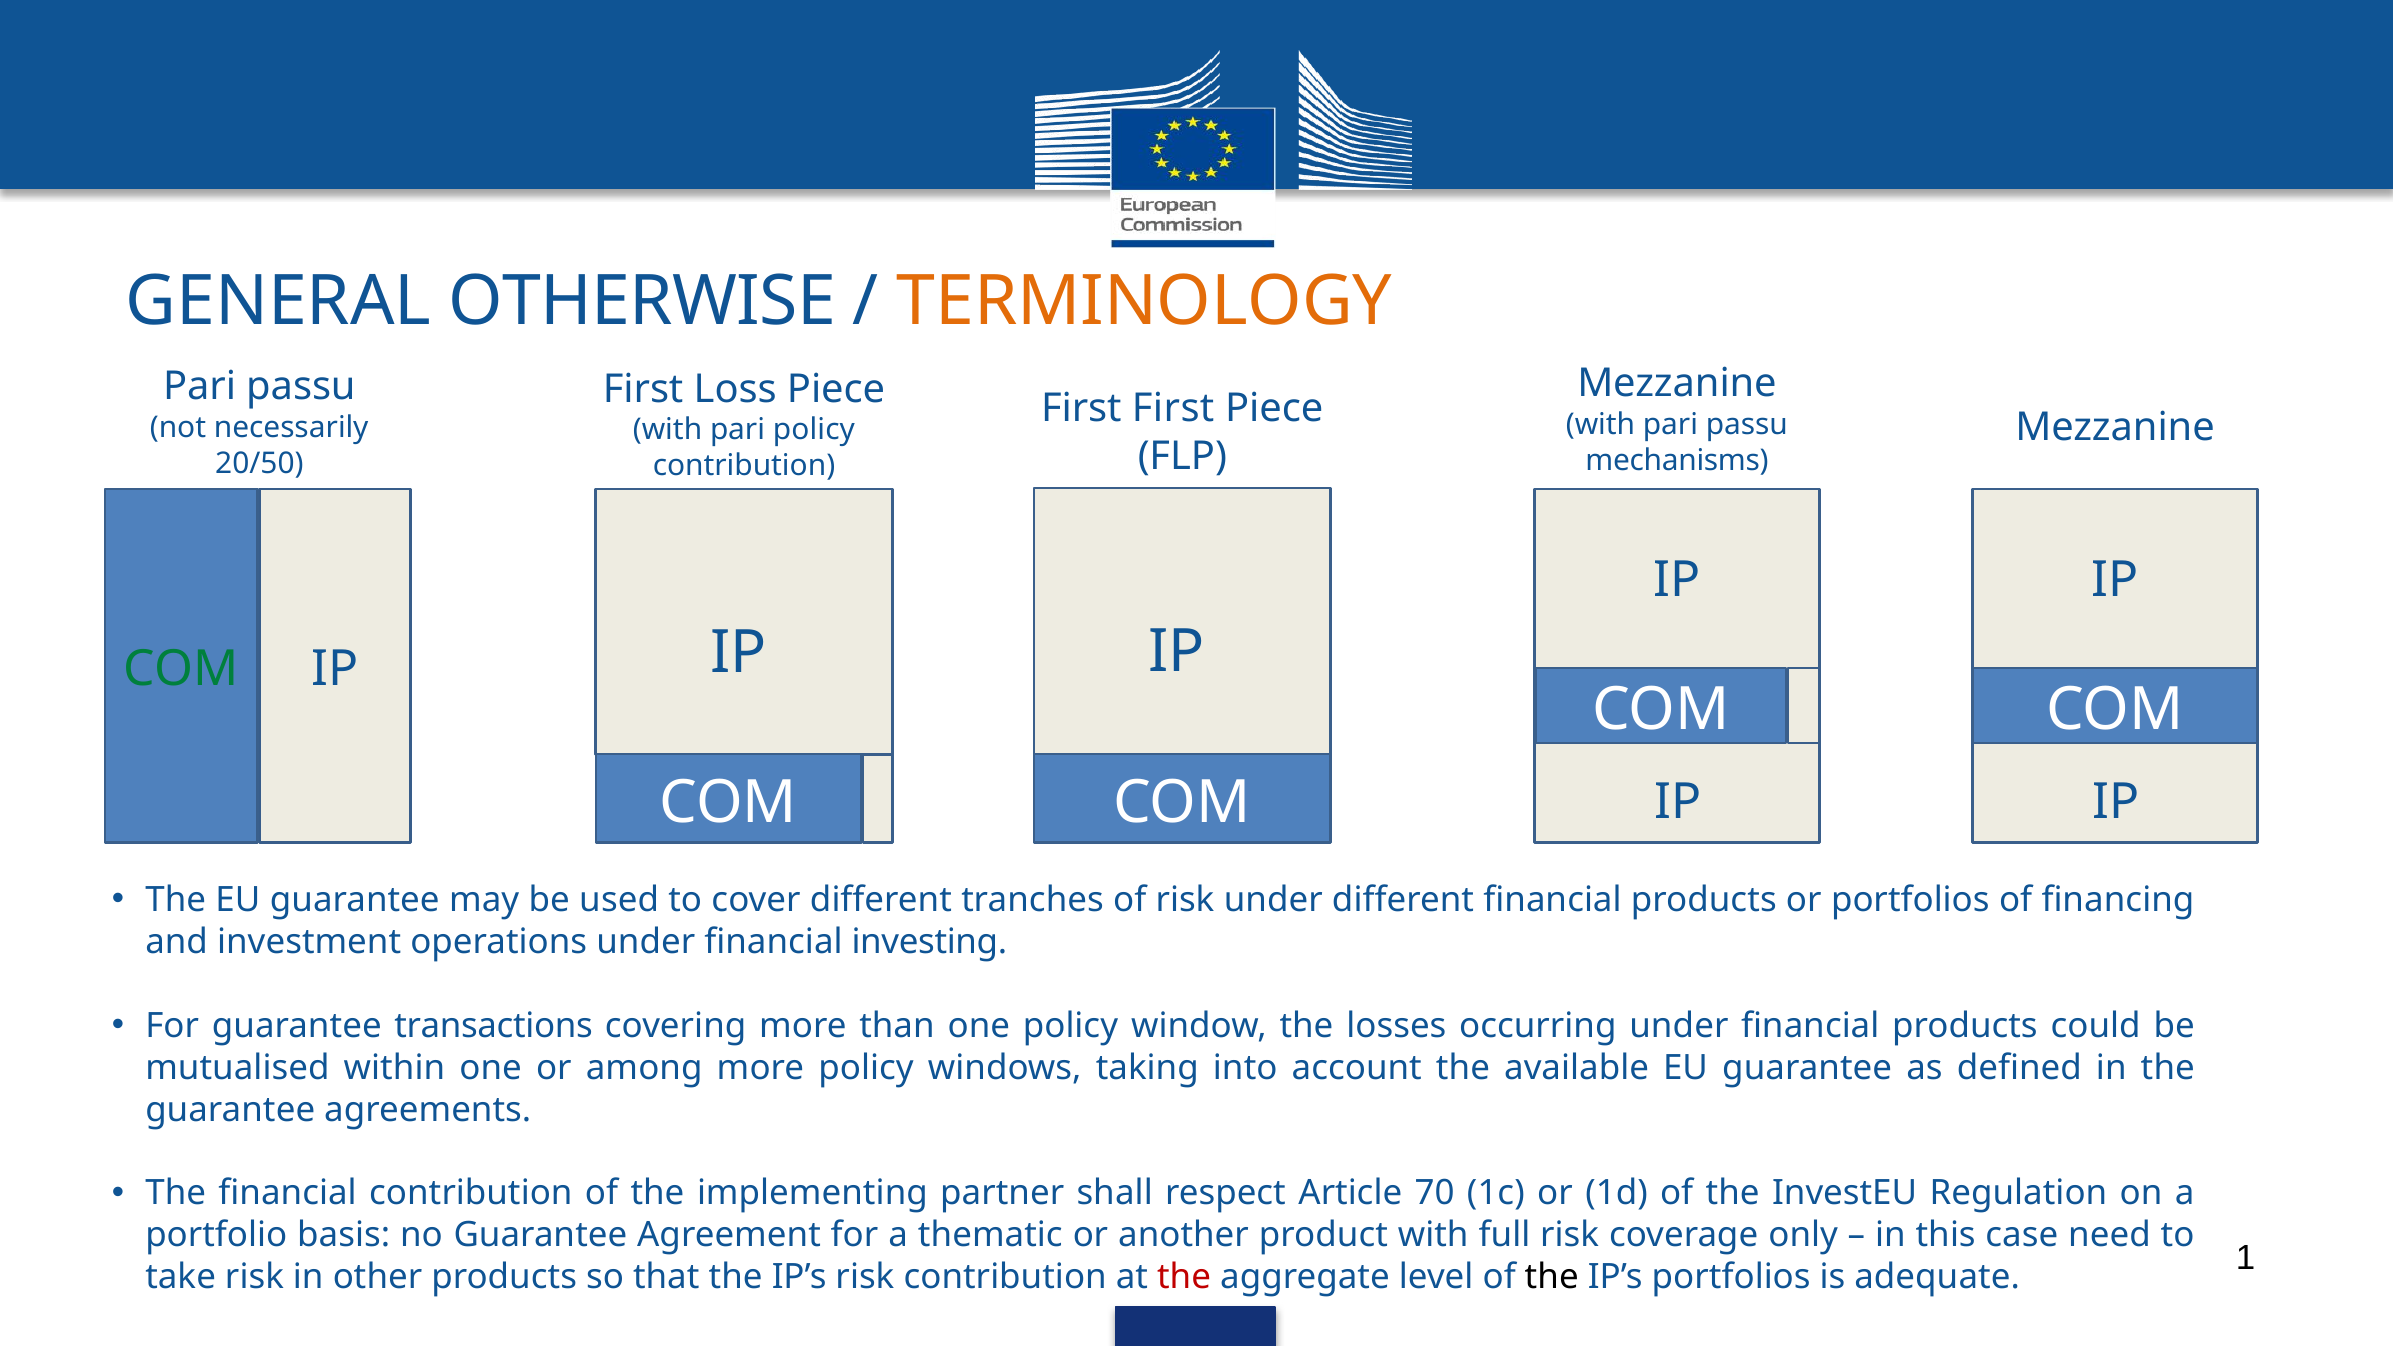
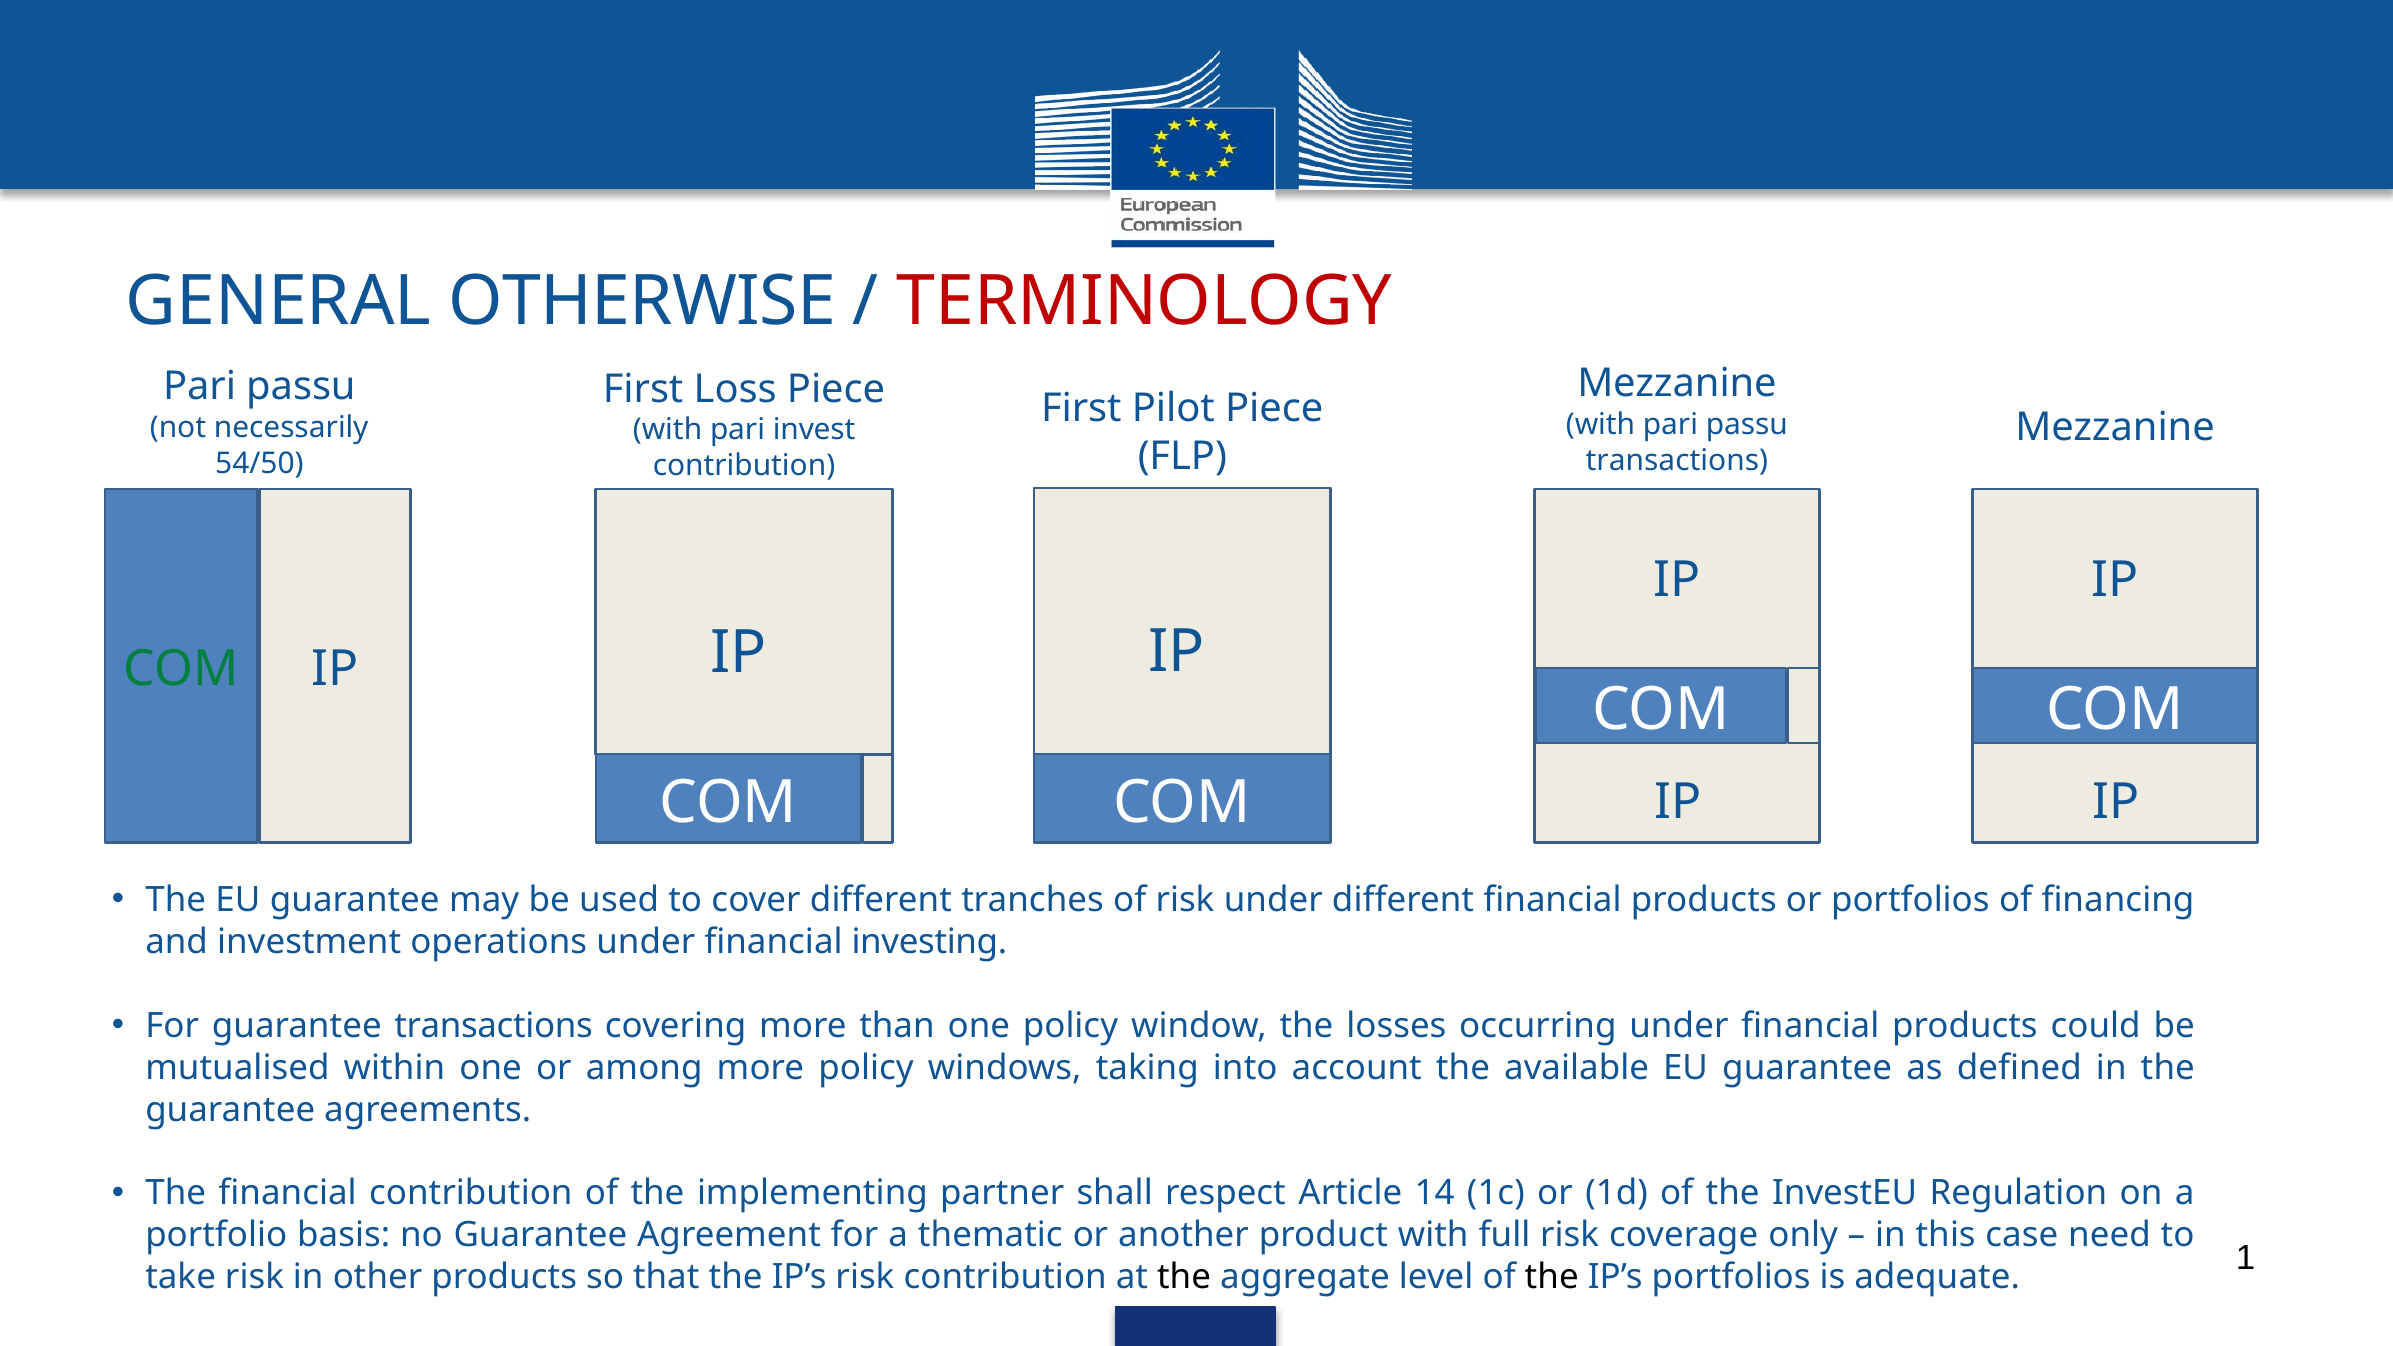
TERMINOLOGY colour: orange -> red (1145, 302)
First First: First -> Pilot (1173, 408)
pari policy: policy -> invest (814, 430)
mechanisms: mechanisms -> transactions (1677, 461)
20/50: 20/50 -> 54/50 (259, 463)
70: 70 -> 14 (1435, 1193)
the colour: red -> black (1184, 1277)
